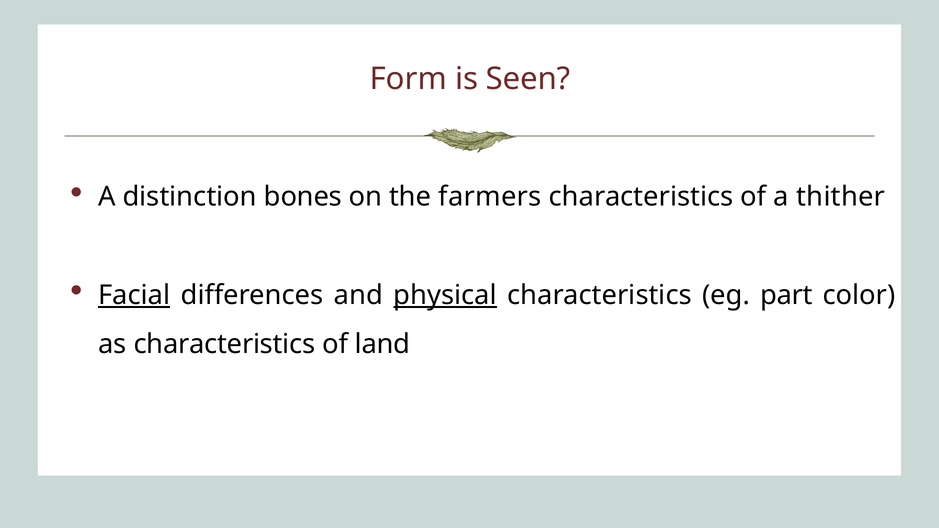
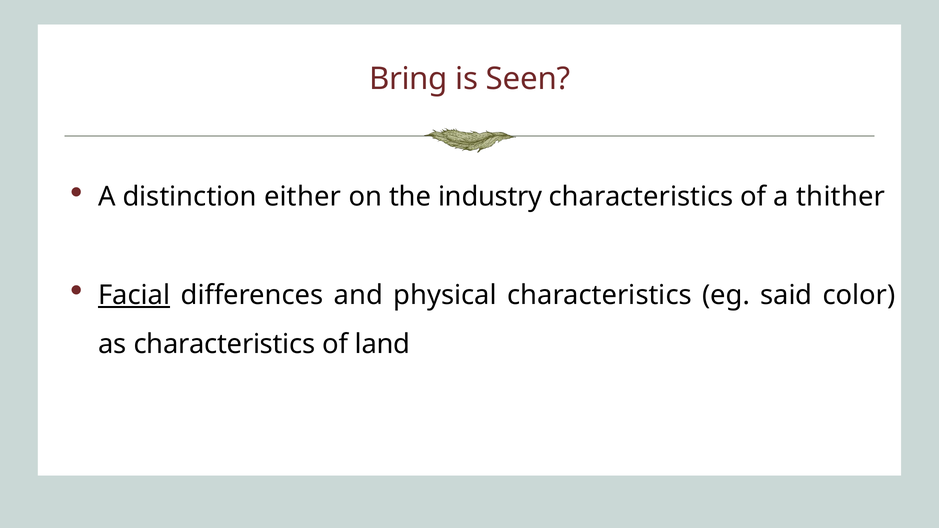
Form: Form -> Bring (408, 79)
bones: bones -> either (303, 197)
farmers: farmers -> industry (490, 197)
physical underline: present -> none (445, 295)
part: part -> said (786, 295)
